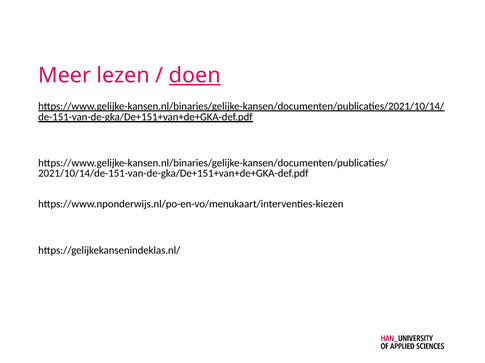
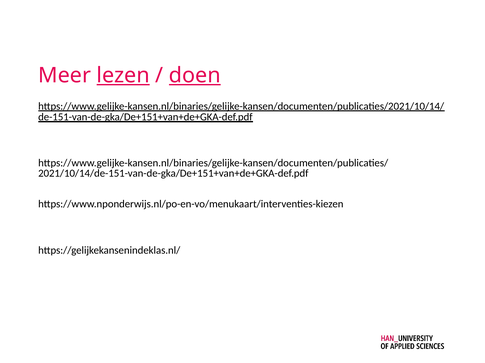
lezen underline: none -> present (123, 75)
